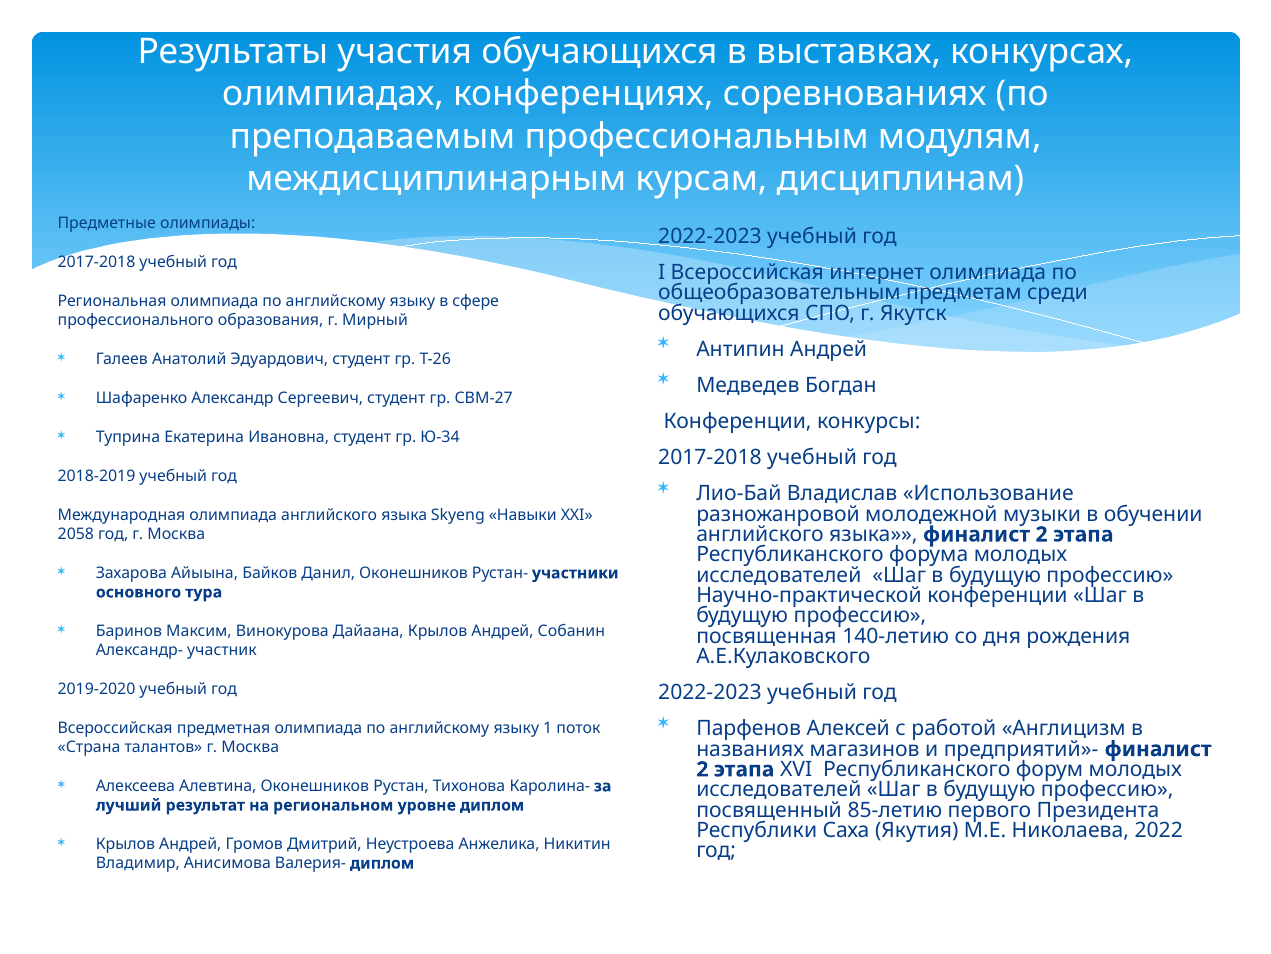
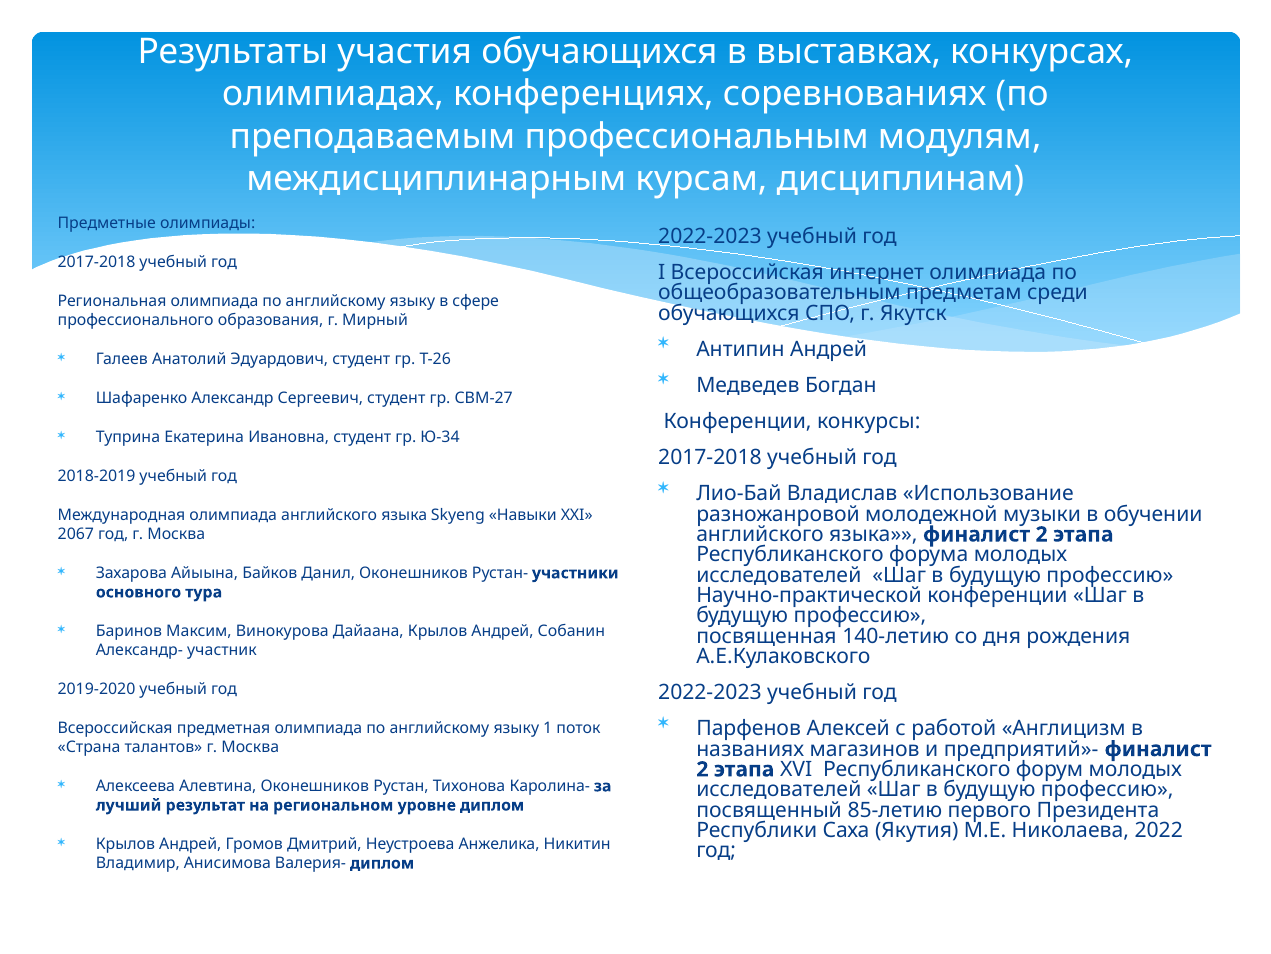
2058: 2058 -> 2067 (76, 534)
